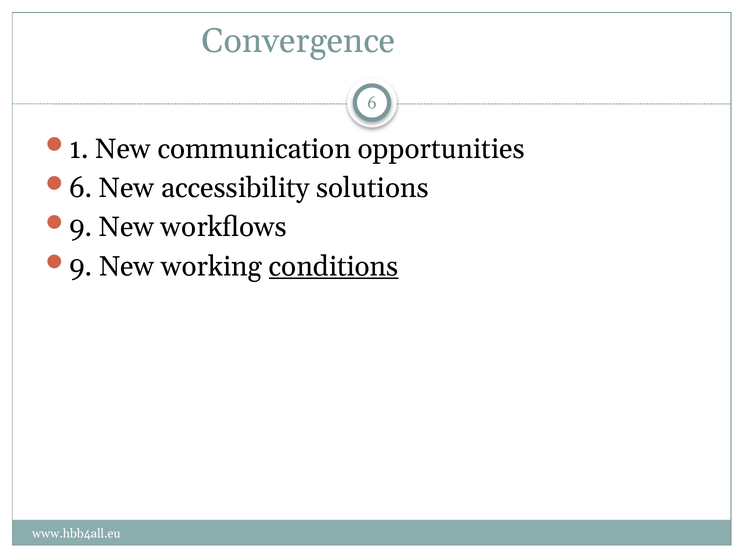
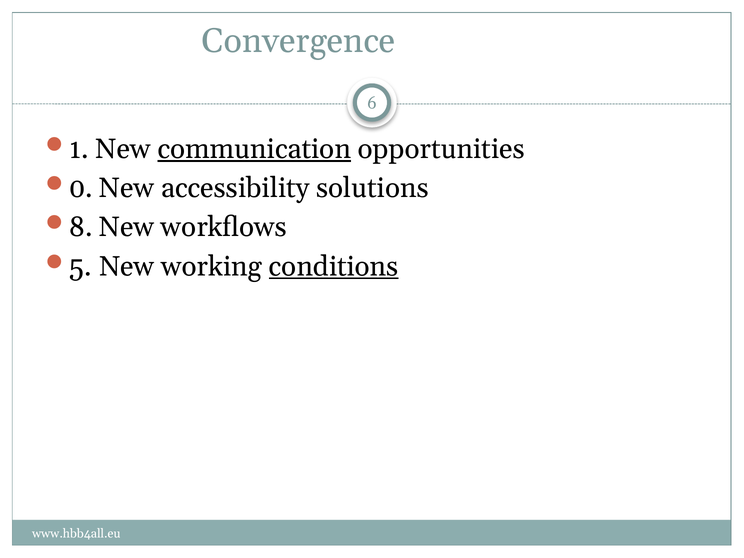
communication underline: none -> present (254, 149)
6: 6 -> 0 (81, 188)
9: 9 -> 8 (81, 227)
9: 9 -> 5 (81, 266)
